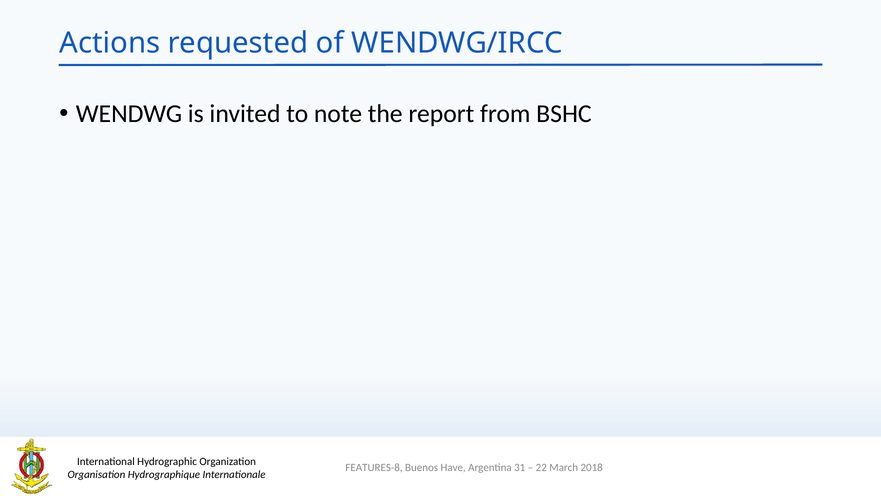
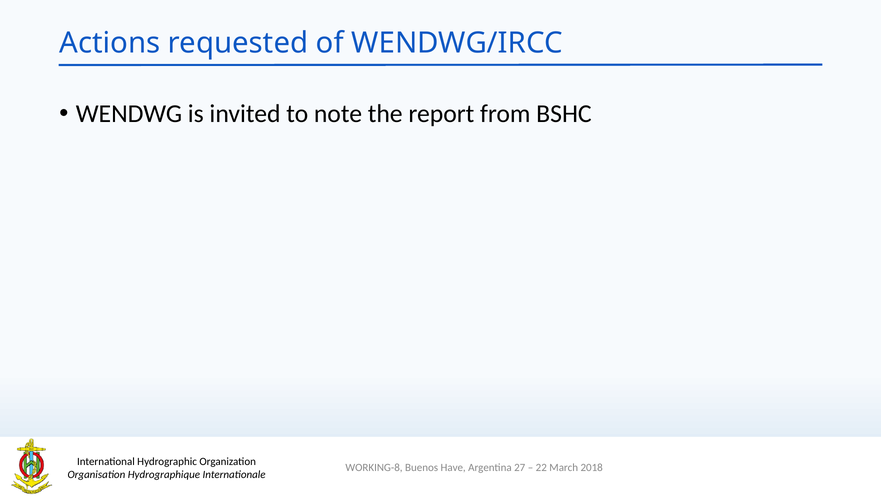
FEATURES-8: FEATURES-8 -> WORKING-8 (374, 467)
31: 31 -> 27 (520, 467)
